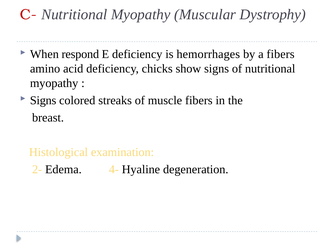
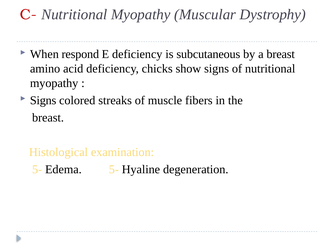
hemorrhages: hemorrhages -> subcutaneous (208, 54)
a fibers: fibers -> breast (281, 54)
2-: 2- -> 5- (37, 170)
Edema 4-: 4- -> 5- (114, 170)
